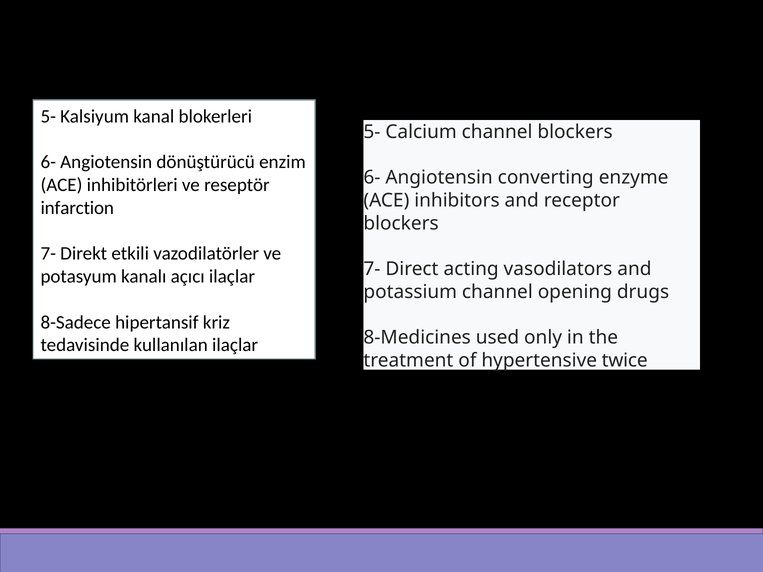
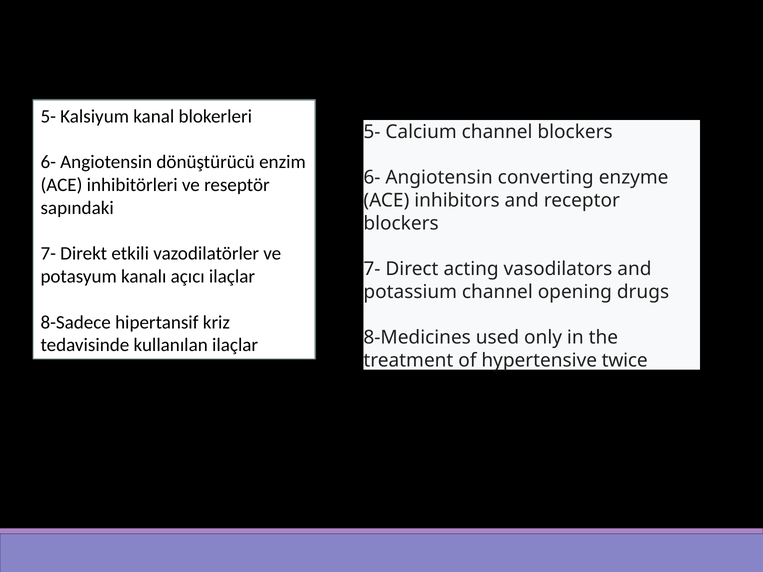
infarction: infarction -> sapındaki (77, 208)
